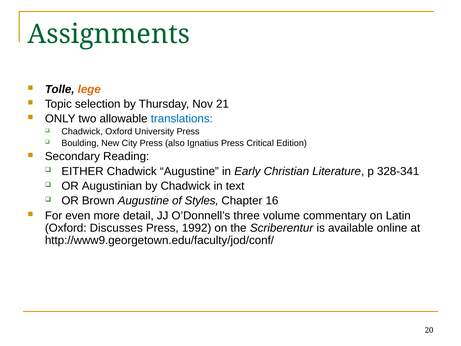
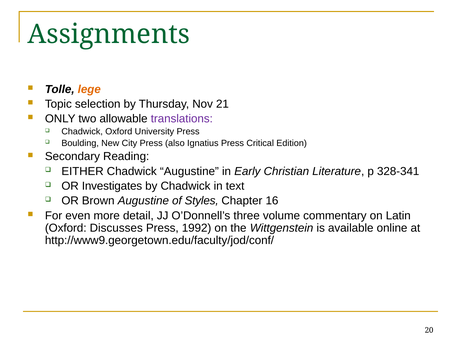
translations colour: blue -> purple (182, 119)
Augustinian: Augustinian -> Investigates (112, 186)
Scriberentur: Scriberentur -> Wittgenstein (282, 228)
